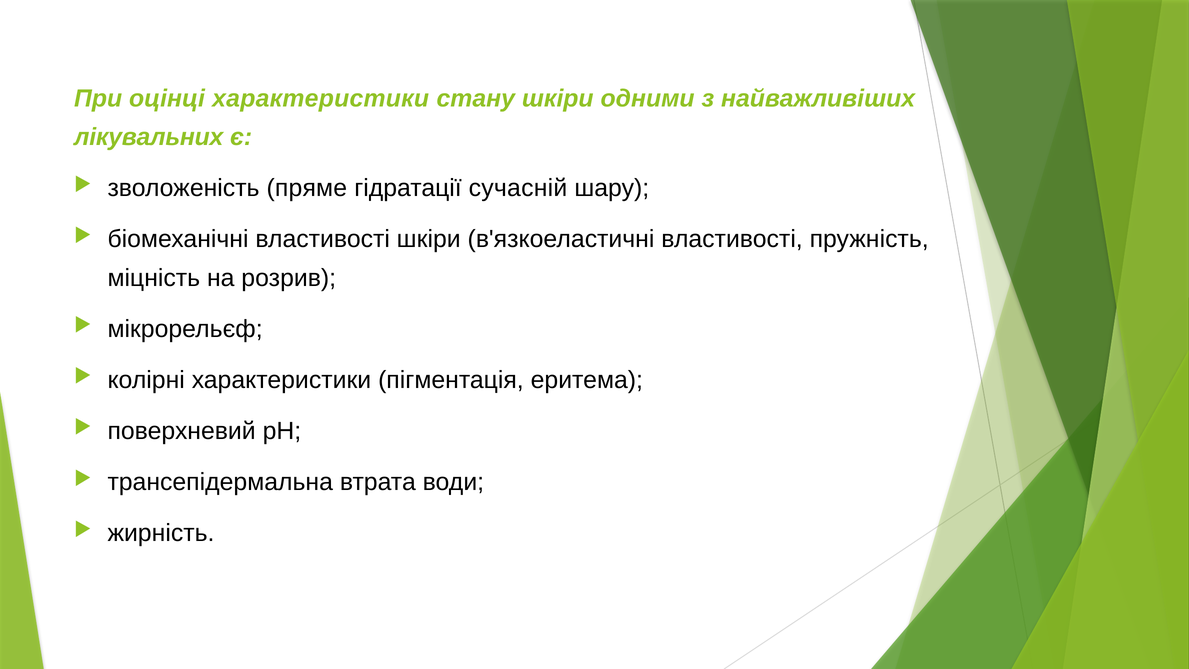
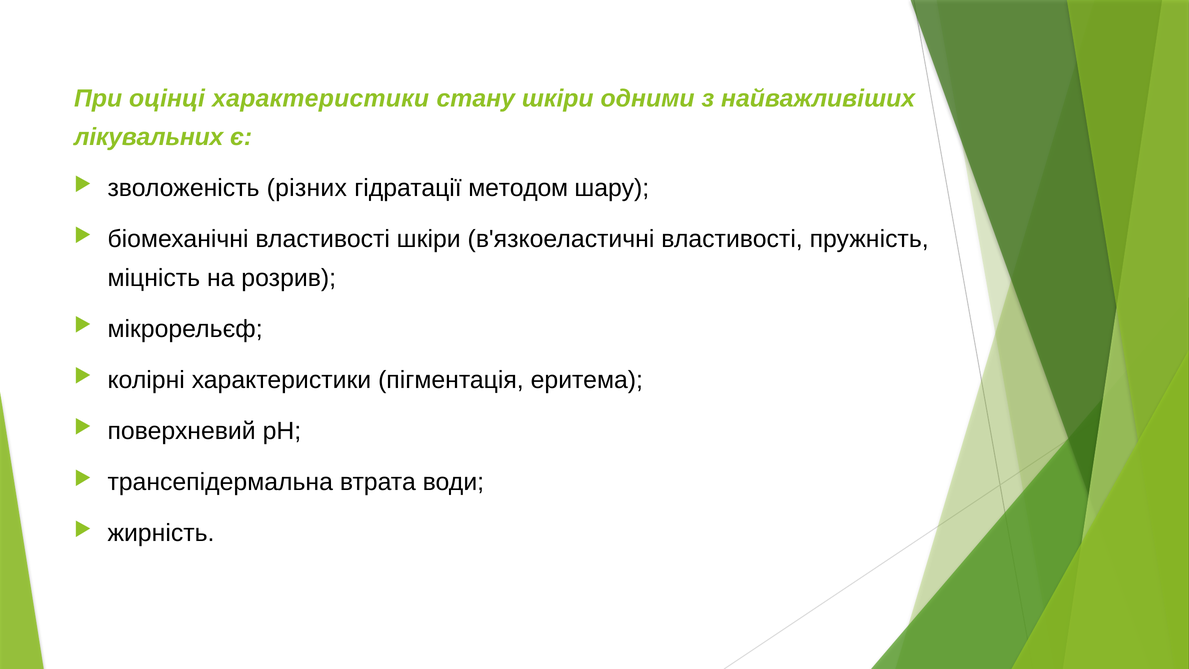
пряме: пряме -> різних (307, 188)
сучасній: сучасній -> методом (518, 188)
